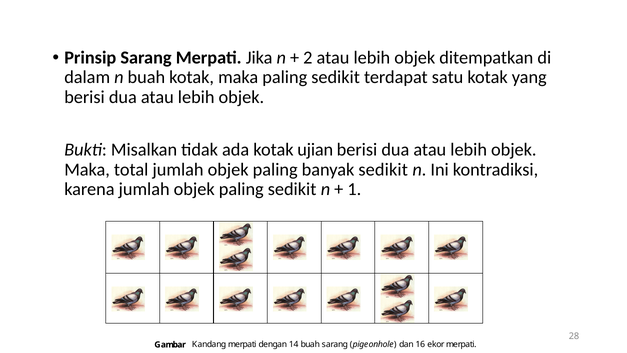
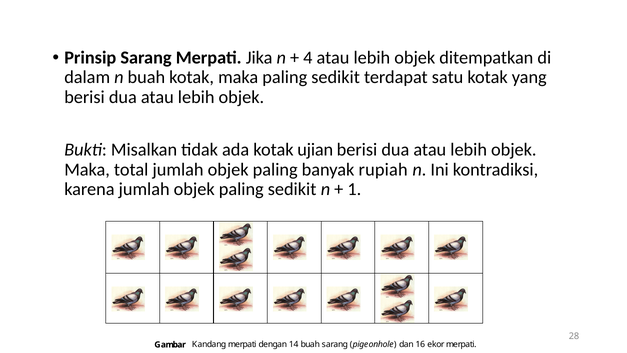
2: 2 -> 4 (308, 58)
banyak sedikit: sedikit -> rupiah (383, 169)
